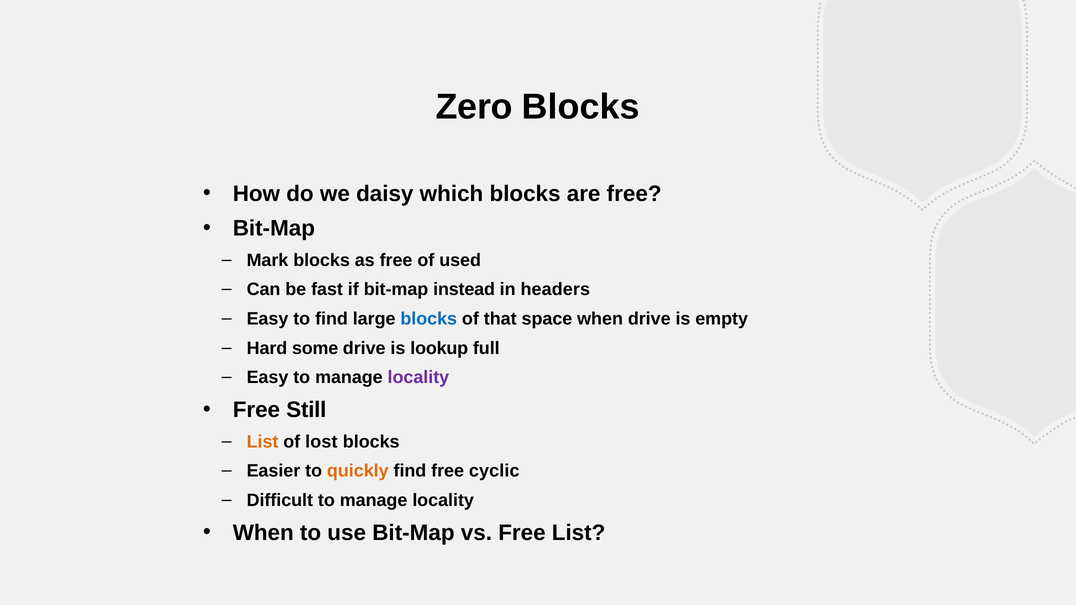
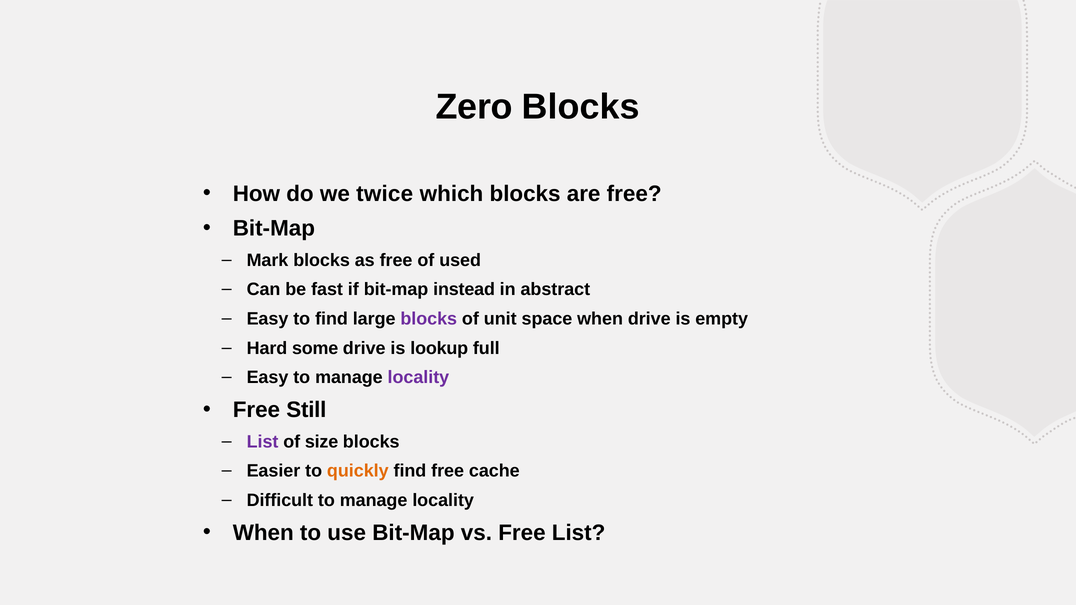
daisy: daisy -> twice (385, 194)
headers: headers -> abstract (555, 290)
blocks colour: blue -> purple (429, 319)
that: that -> unit (500, 319)
List colour: orange -> purple (263, 442)
lost: lost -> size (322, 442)
cyclic: cyclic -> cache (494, 471)
